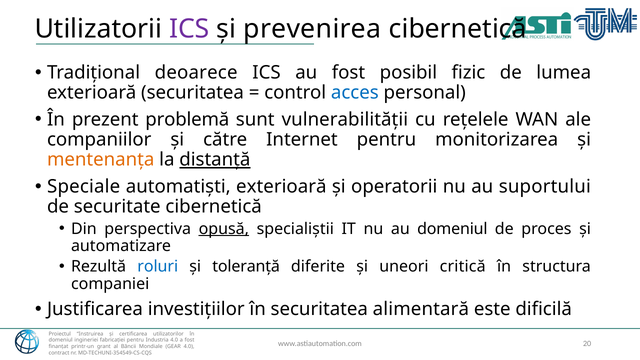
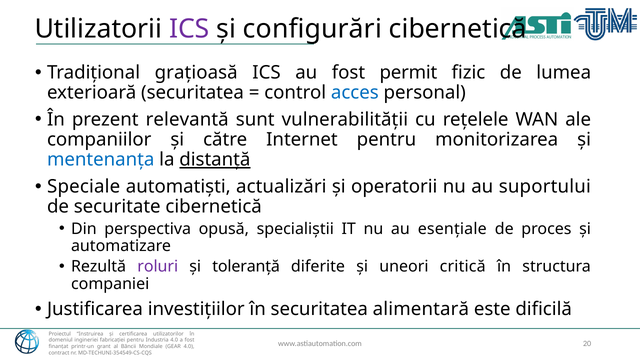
prevenirea: prevenirea -> configurări (312, 29)
deoarece: deoarece -> grațioasă (196, 73)
posibil: posibil -> permit (408, 73)
problemă: problemă -> relevantă (187, 120)
mentenanța colour: orange -> blue (101, 160)
automatiști exterioară: exterioară -> actualizări (281, 187)
opusă underline: present -> none (224, 229)
au domeniul: domeniul -> esențiale (452, 229)
roluri colour: blue -> purple (158, 267)
